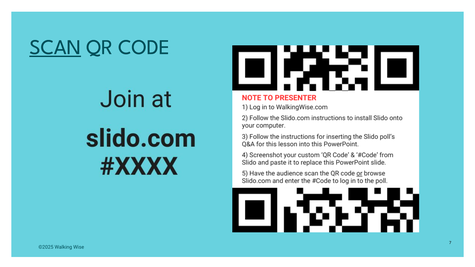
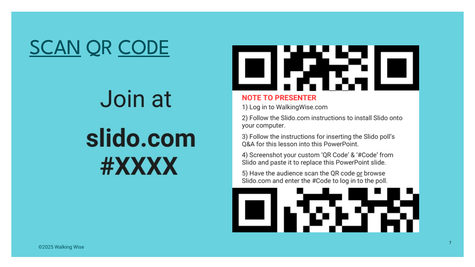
CODE underline: none -> present (144, 47)
